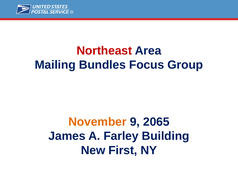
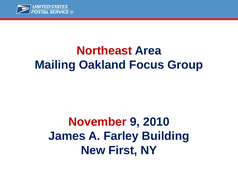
Bundles: Bundles -> Oakland (102, 65)
November colour: orange -> red (97, 122)
2065: 2065 -> 2010 (156, 122)
